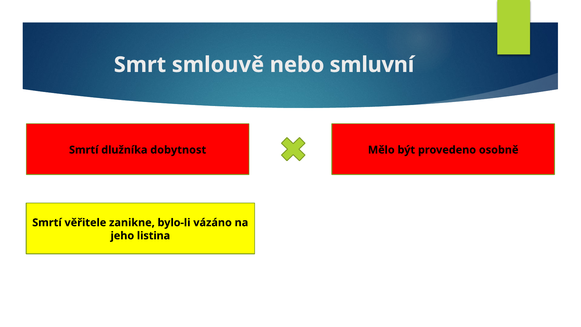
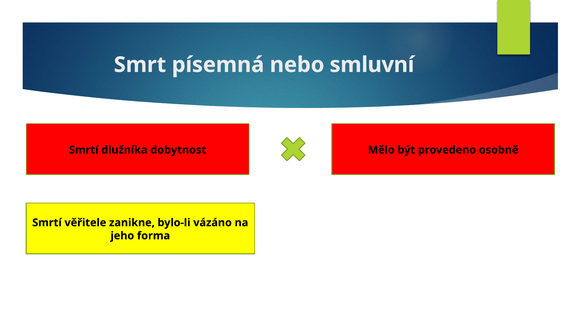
smlouvě: smlouvě -> písemná (218, 65)
listina: listina -> forma (154, 236)
